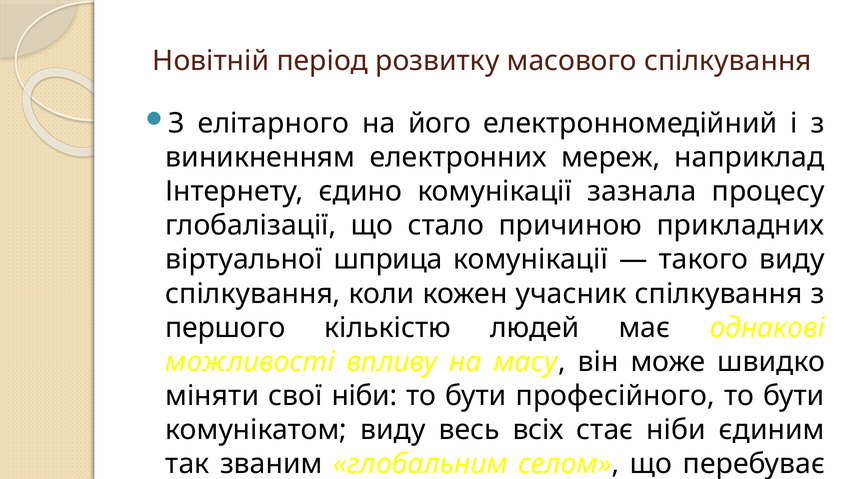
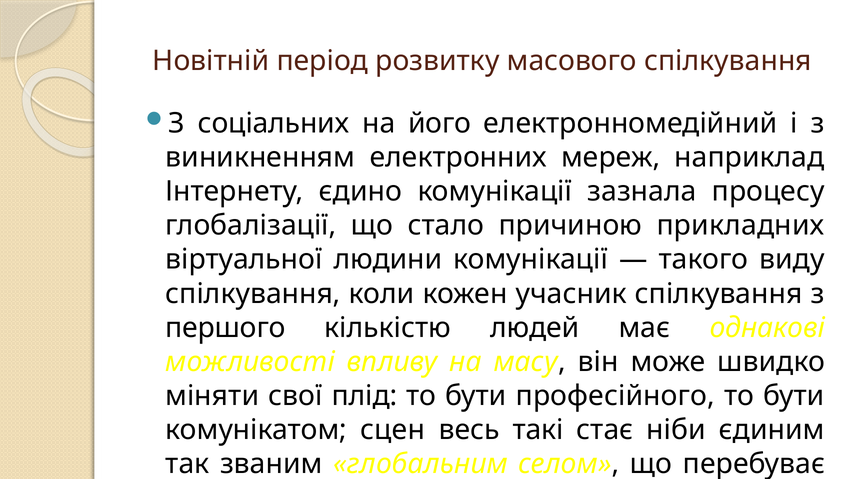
елітарного: елітарного -> соціальних (274, 123)
шприца: шприца -> людини (388, 259)
свої ніби: ніби -> плід (364, 396)
комунікатом виду: виду -> сцен (393, 430)
всіх: всіх -> такі (538, 430)
